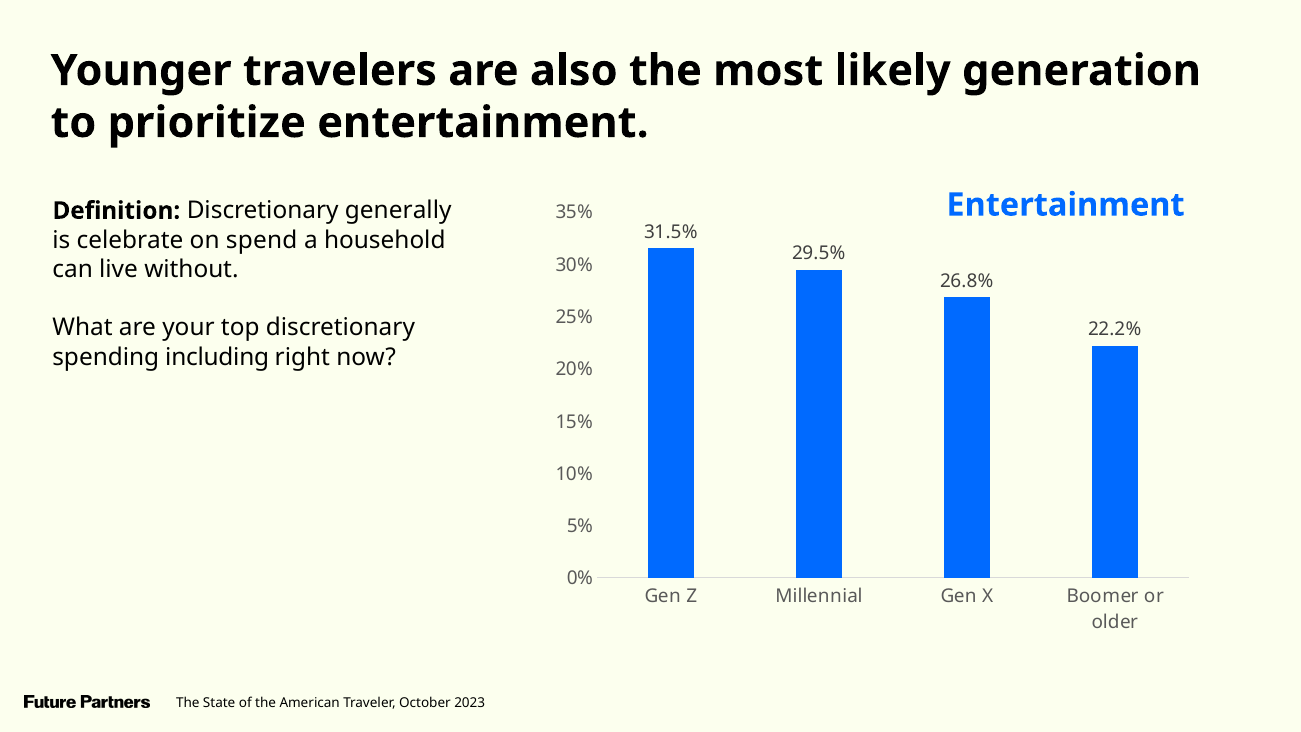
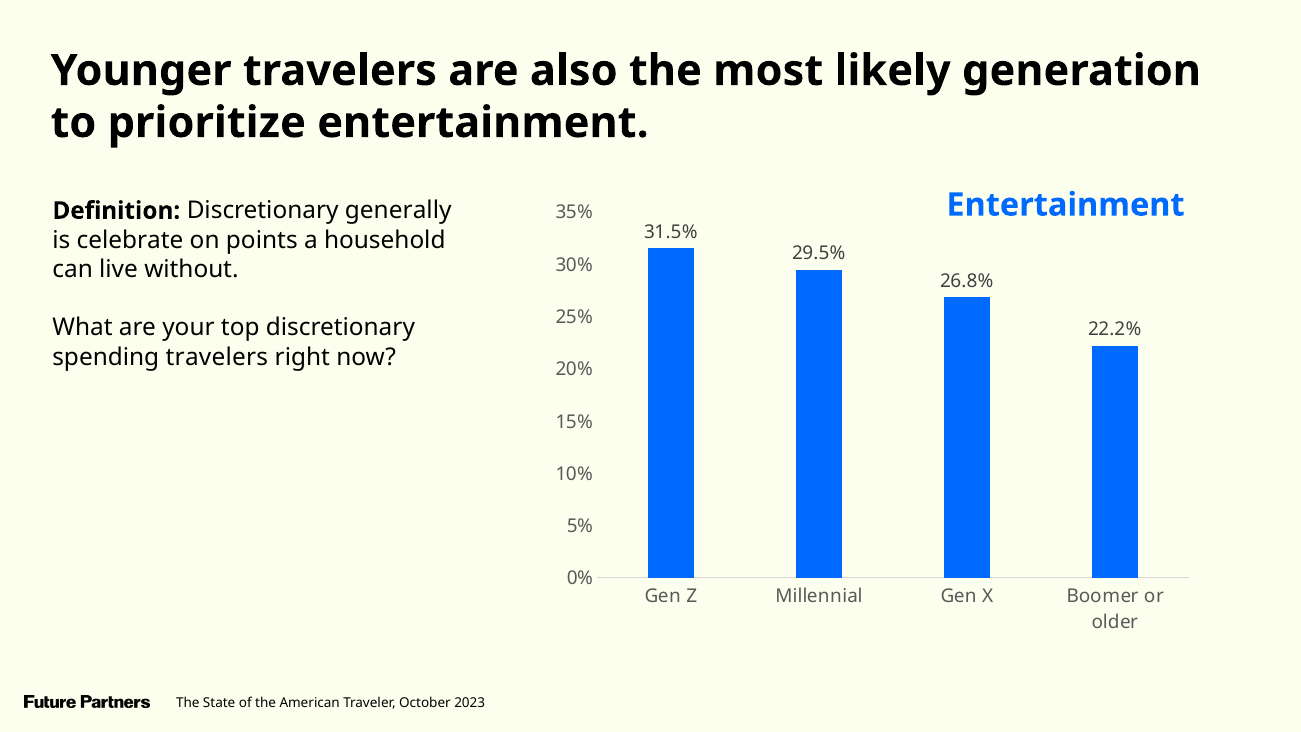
spend: spend -> points (262, 240)
spending including: including -> travelers (217, 357)
